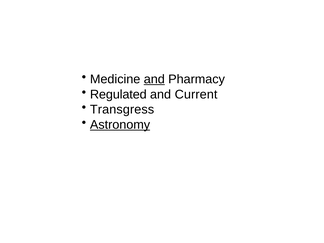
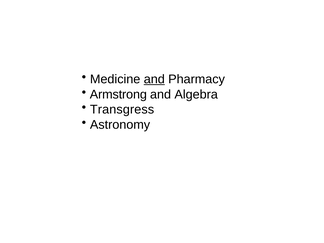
Regulated: Regulated -> Armstrong (118, 94)
Current: Current -> Algebra (196, 94)
Astronomy underline: present -> none (120, 125)
